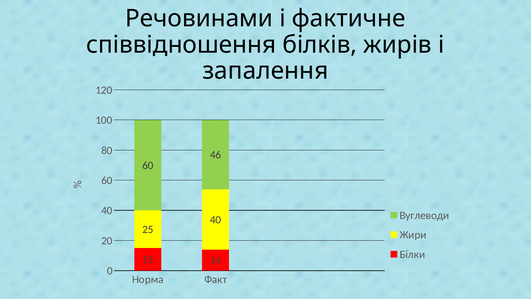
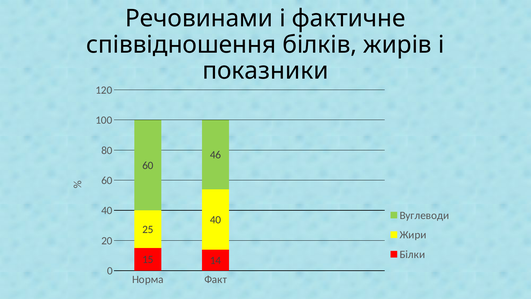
запалення: запалення -> показники (265, 71)
